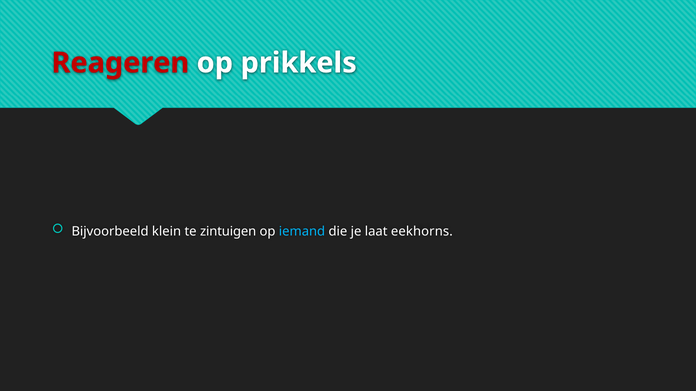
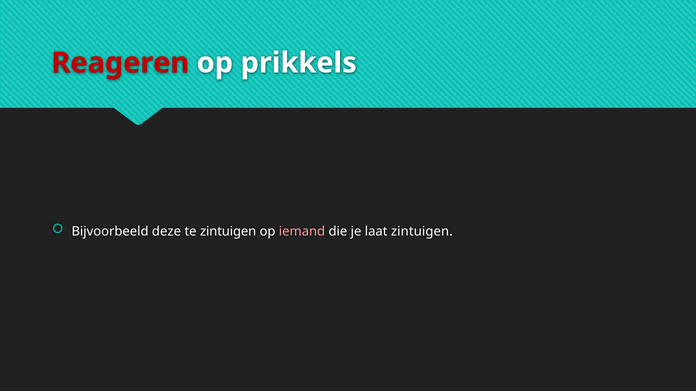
klein: klein -> deze (167, 232)
iemand colour: light blue -> pink (302, 232)
laat eekhorns: eekhorns -> zintuigen (422, 232)
